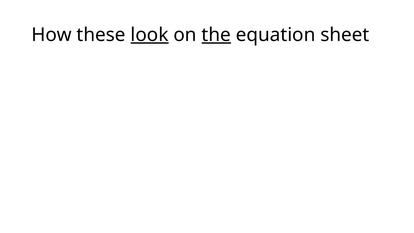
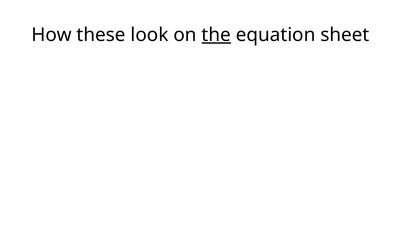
look underline: present -> none (150, 35)
